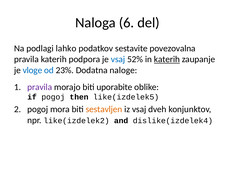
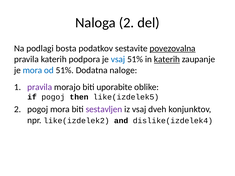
Naloga 6: 6 -> 2 (126, 23)
lahko: lahko -> bosta (66, 48)
povezovalna underline: none -> present (173, 48)
vsaj 52%: 52% -> 51% (135, 59)
je vloge: vloge -> mora (32, 70)
od 23%: 23% -> 51% (65, 70)
sestavljen colour: orange -> purple (104, 109)
